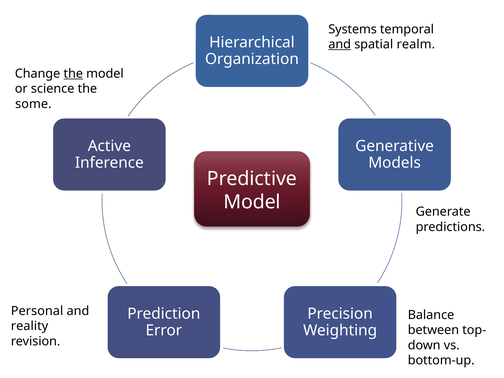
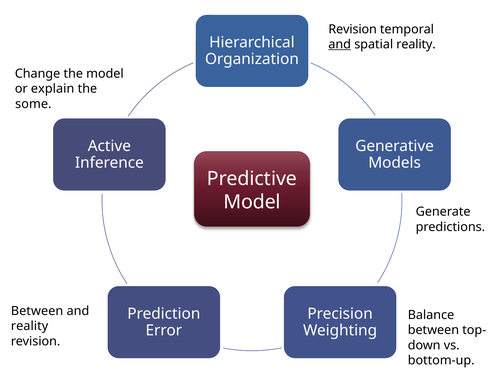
Systems: Systems -> Revision (353, 29)
spatial realm: realm -> reality (416, 44)
the underline: present -> none (73, 74)
science: science -> explain (53, 89)
Personal: Personal -> Between (37, 311)
